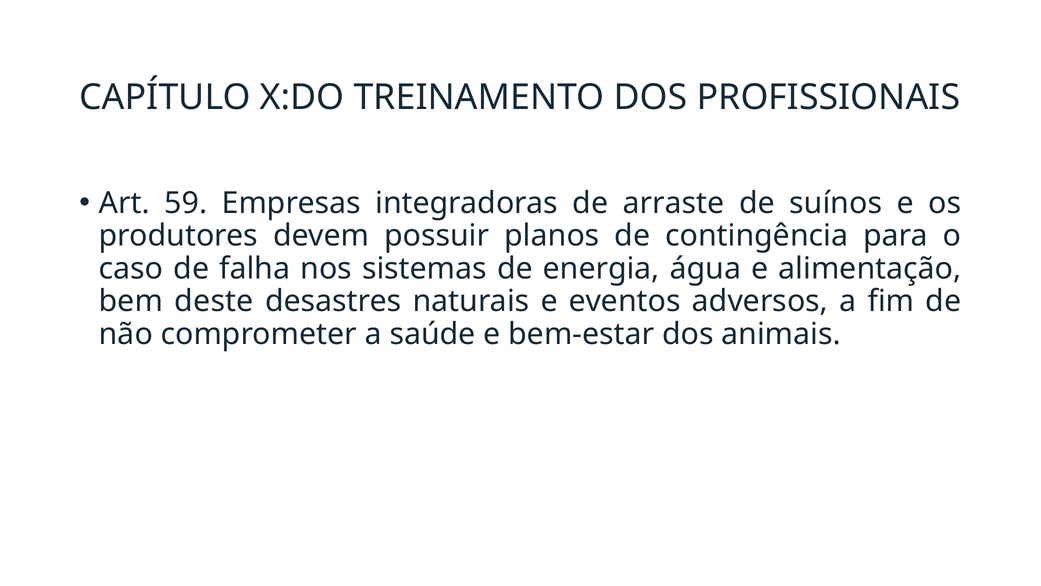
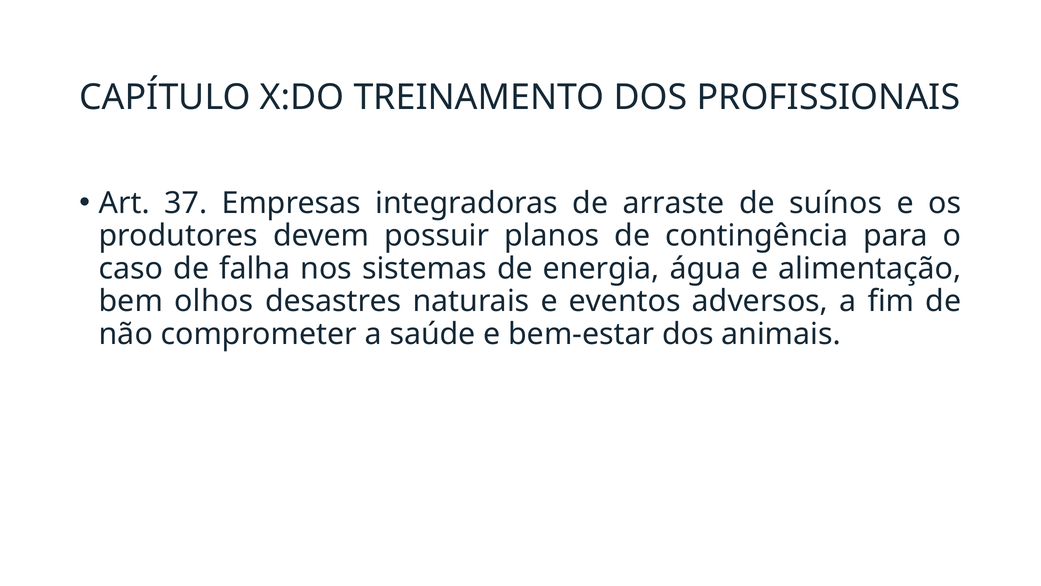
59: 59 -> 37 (186, 203)
deste: deste -> olhos (214, 301)
